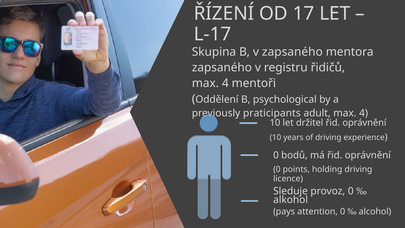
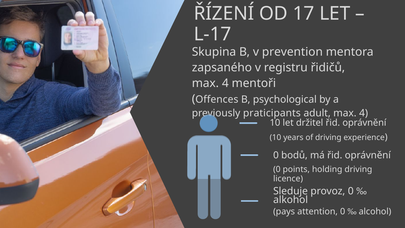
v zapsaného: zapsaného -> prevention (292, 52)
Oddělení: Oddělení -> Offences (217, 99)
